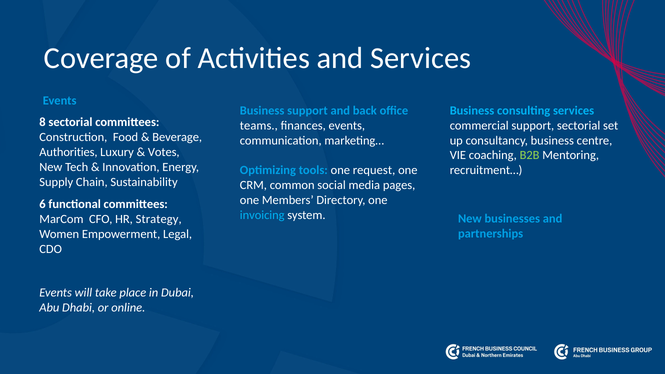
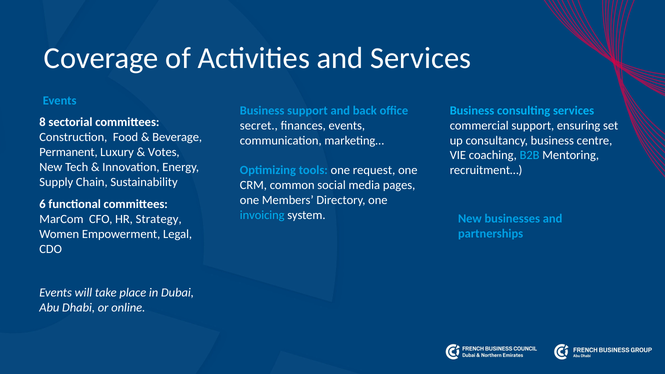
teams: teams -> secret (259, 125)
support sectorial: sectorial -> ensuring (579, 125)
Authorities: Authorities -> Permanent (68, 152)
B2B colour: light green -> light blue (530, 155)
